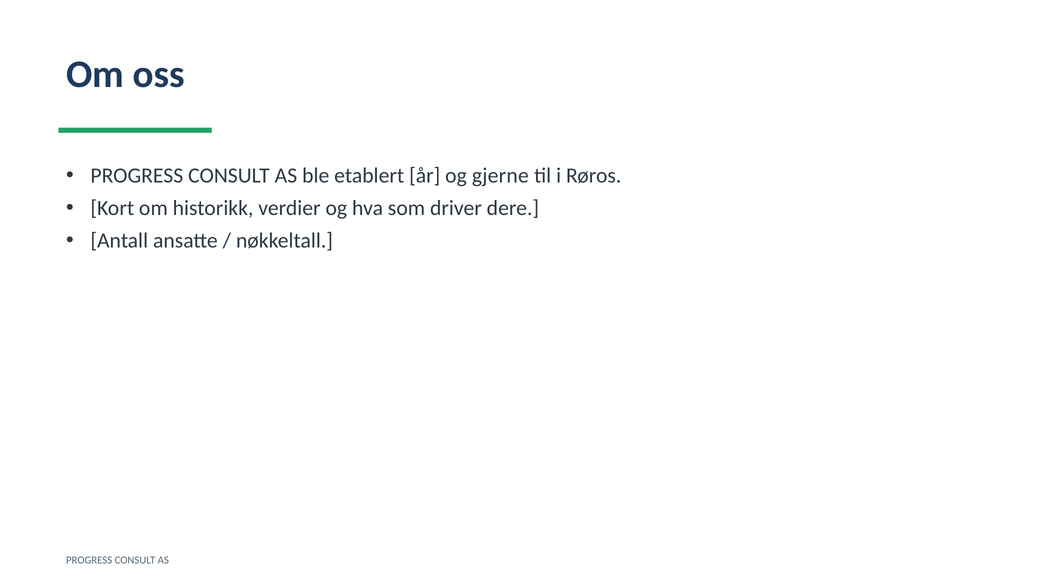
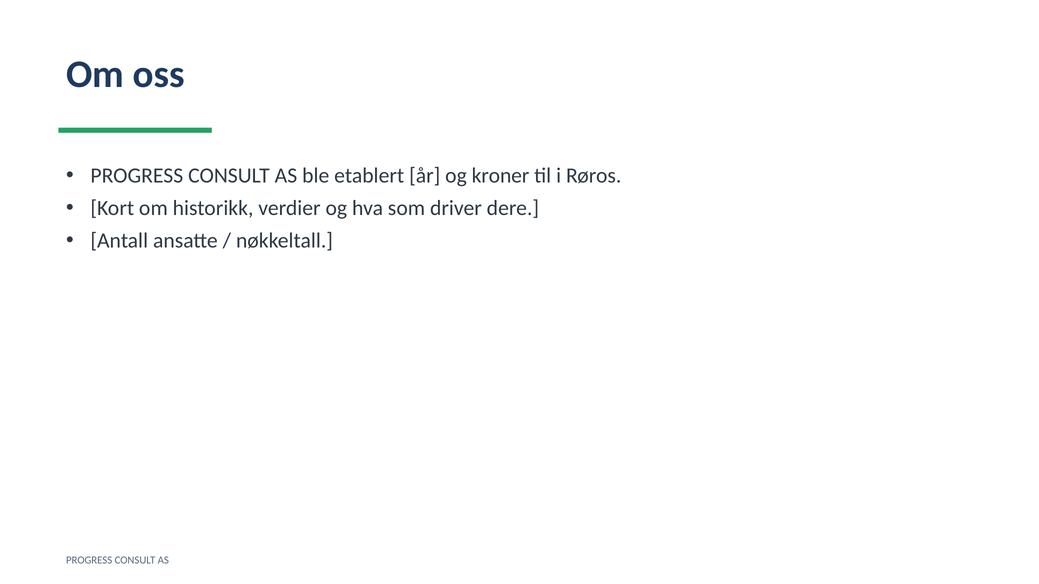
gjerne: gjerne -> kroner (501, 176)
